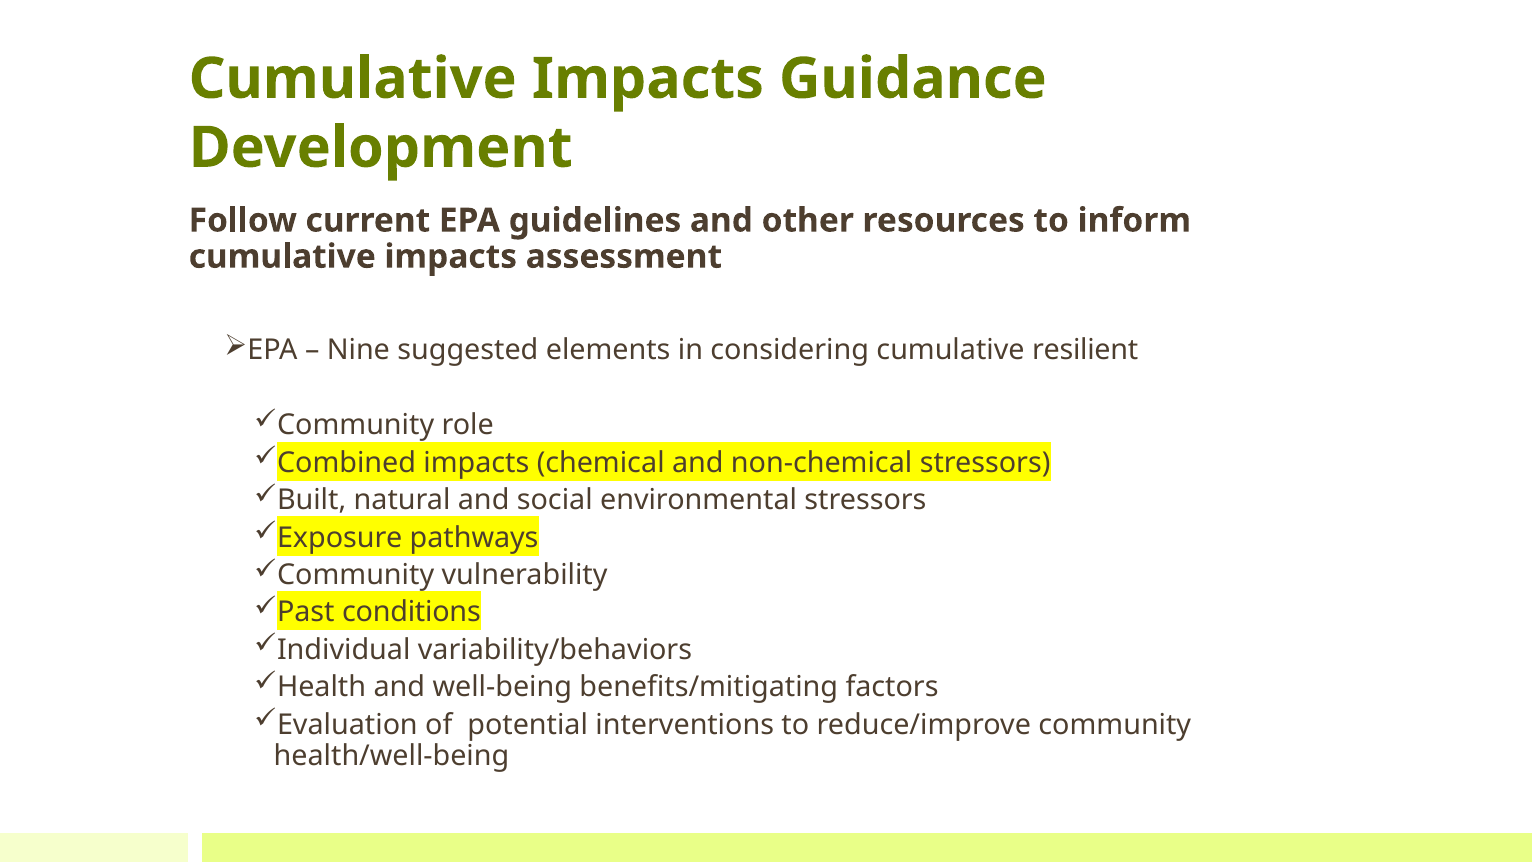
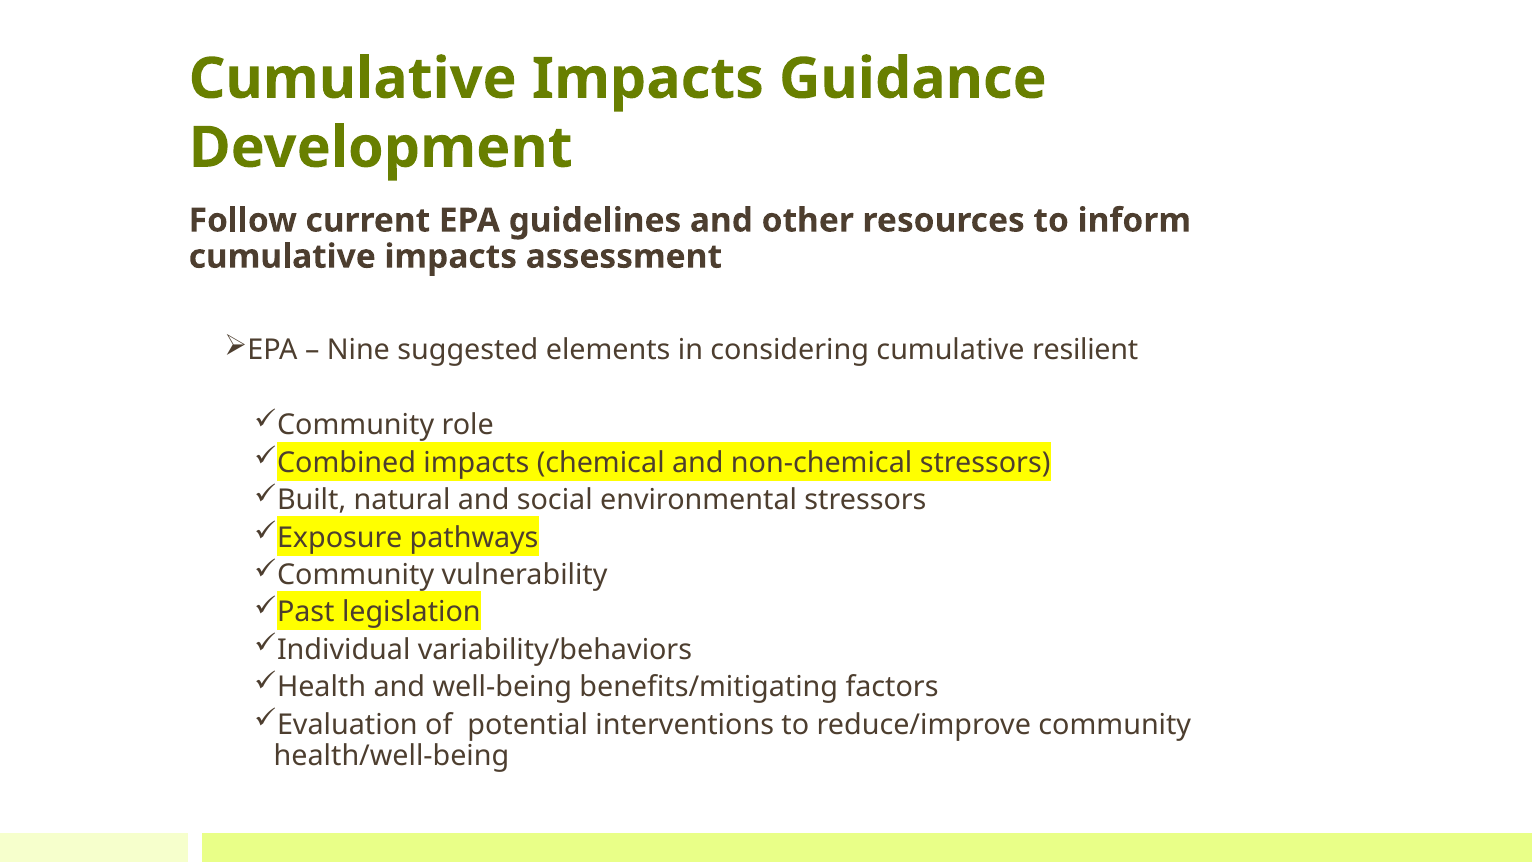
conditions: conditions -> legislation (411, 612)
